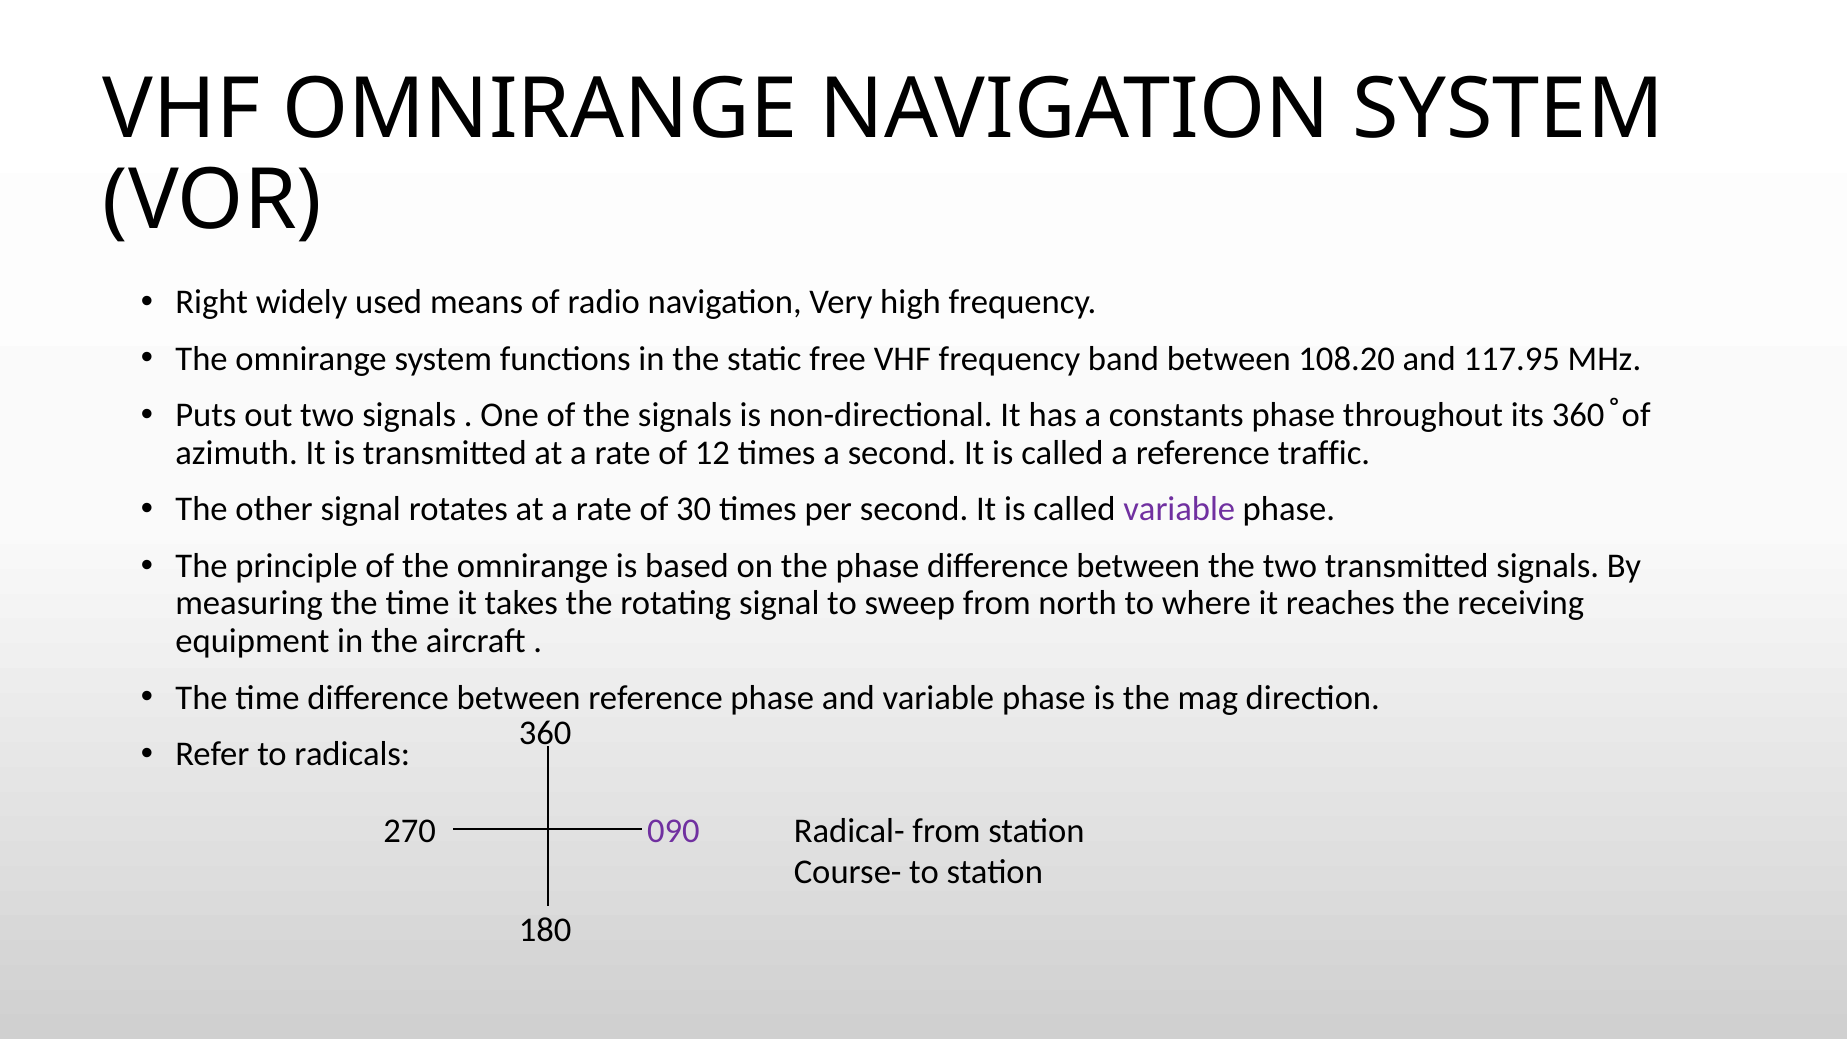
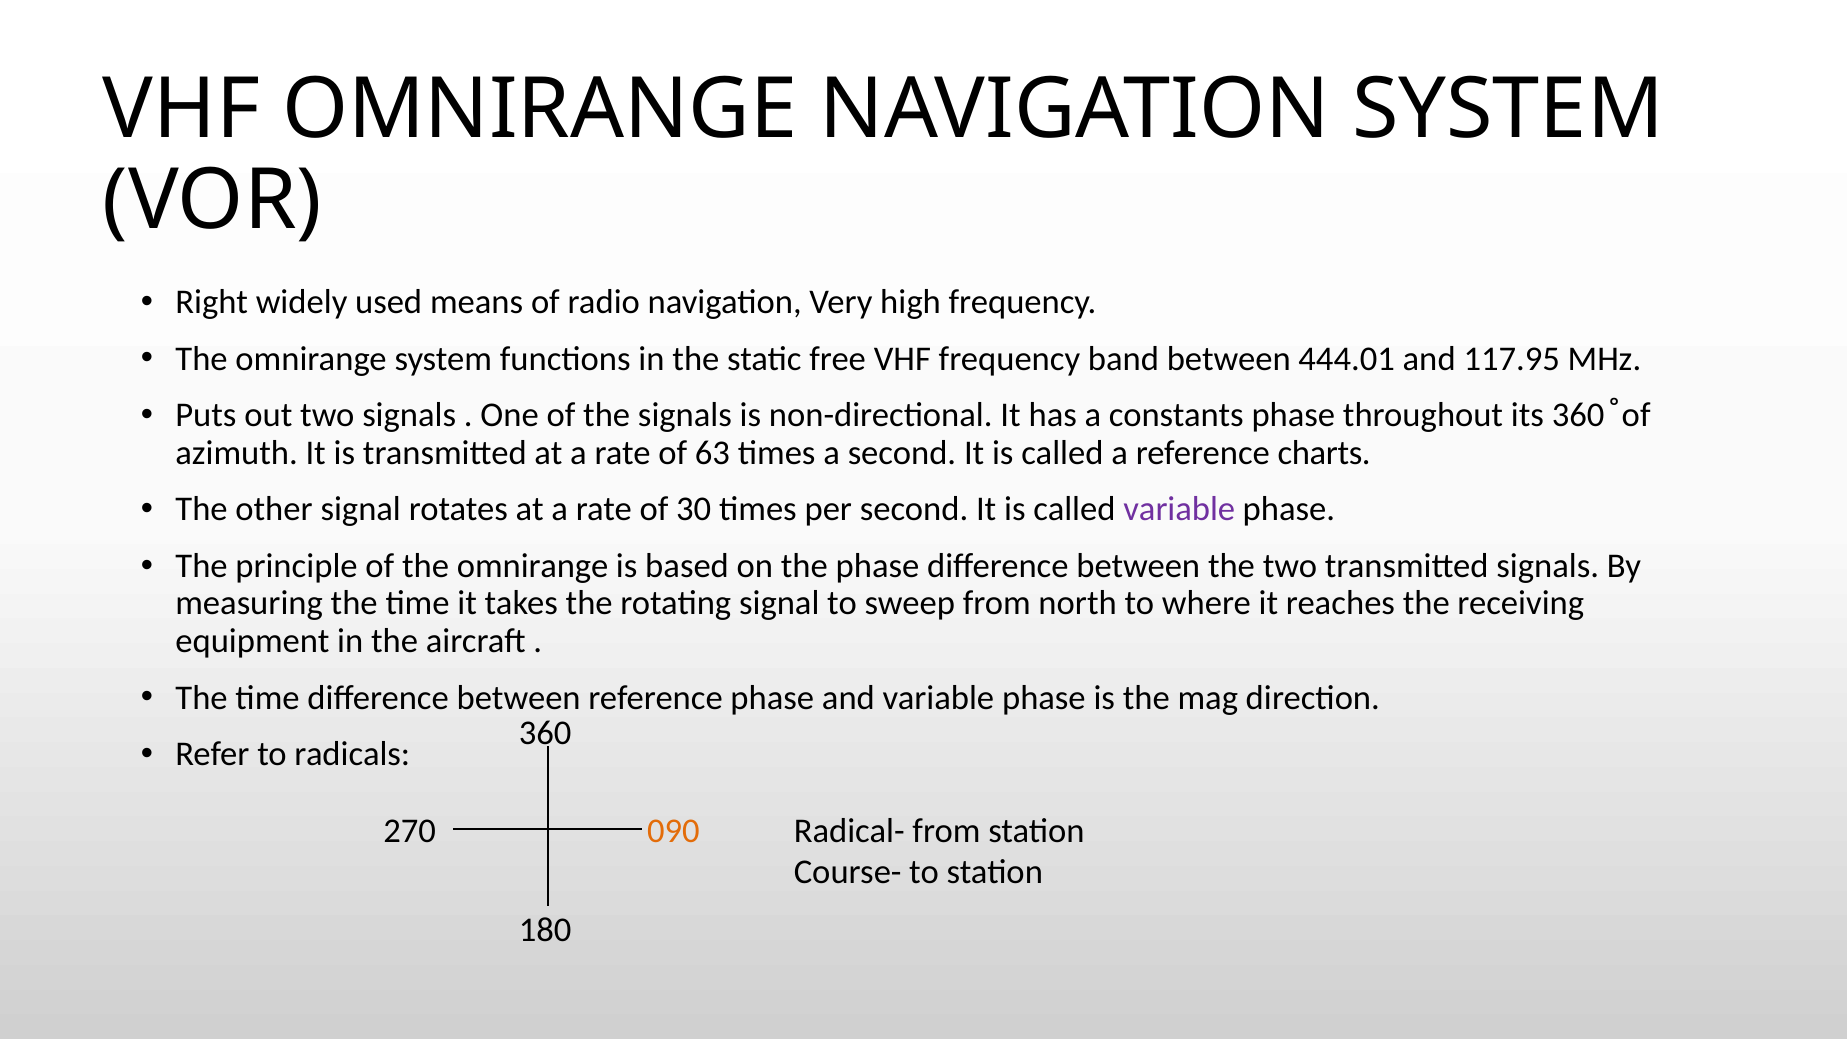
108.20: 108.20 -> 444.01 (1347, 359)
12: 12 -> 63 (712, 453)
traffic: traffic -> charts (1324, 453)
090 colour: purple -> orange (673, 831)
